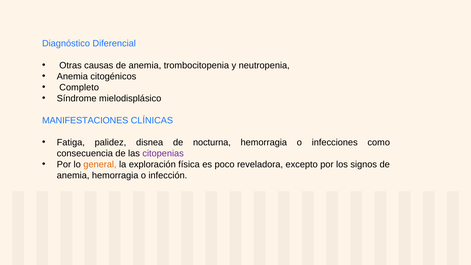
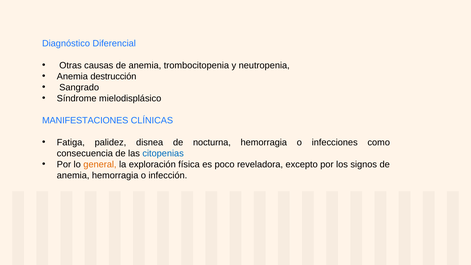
citogénicos: citogénicos -> destrucción (113, 76)
Completo: Completo -> Sangrado (79, 87)
citopenias colour: purple -> blue (163, 153)
